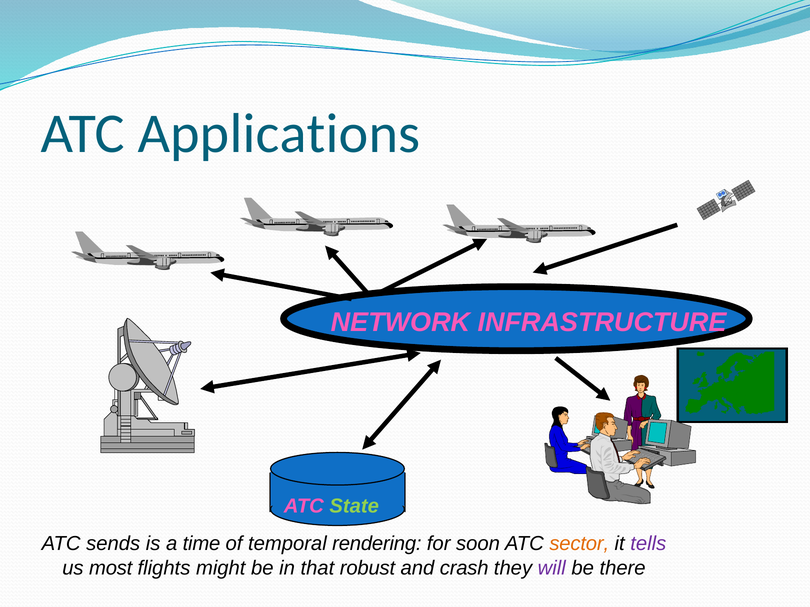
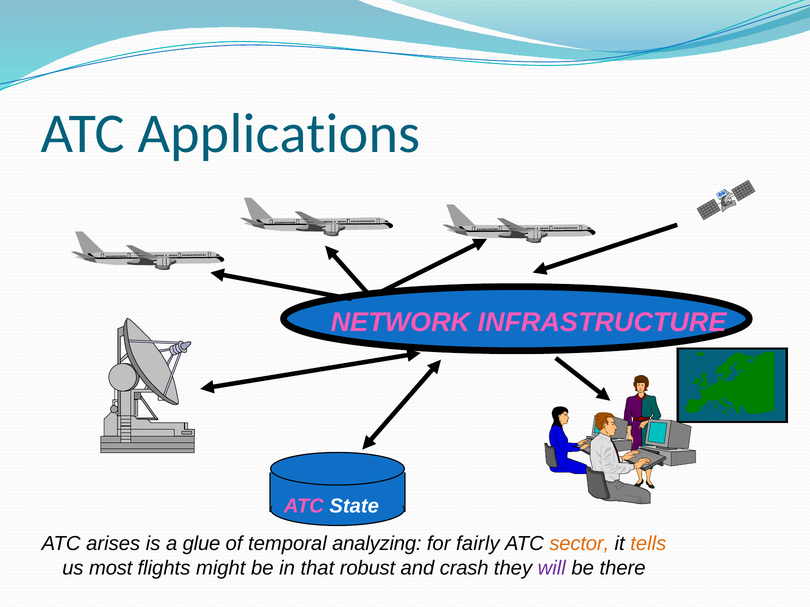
State colour: light green -> white (354, 507)
sends: sends -> arises (113, 544)
time: time -> glue (202, 544)
rendering: rendering -> analyzing (377, 544)
soon: soon -> fairly (478, 544)
tells colour: purple -> orange (648, 544)
